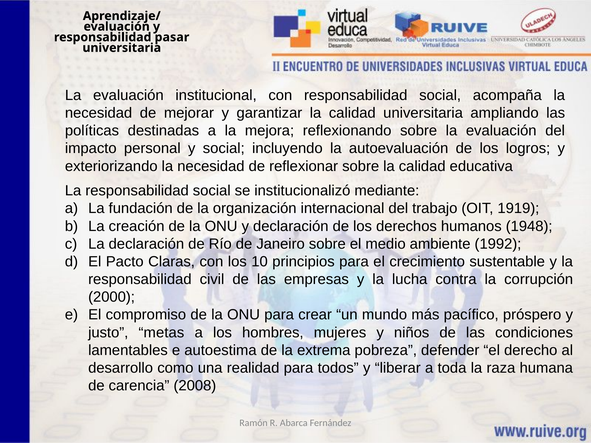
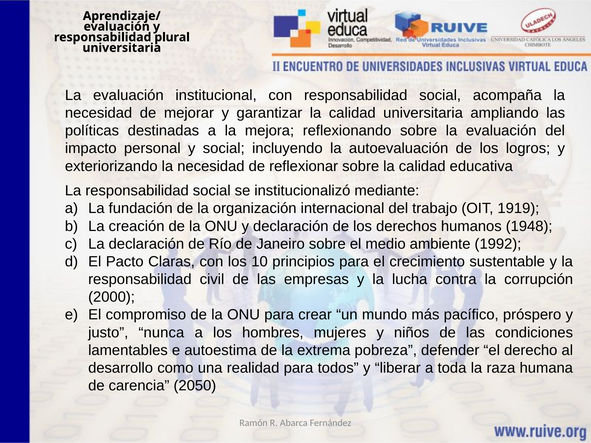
pasar: pasar -> plural (172, 37)
metas: metas -> nunca (161, 333)
2008: 2008 -> 2050 (195, 386)
